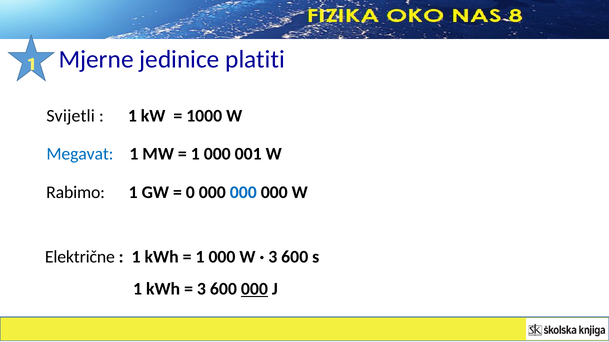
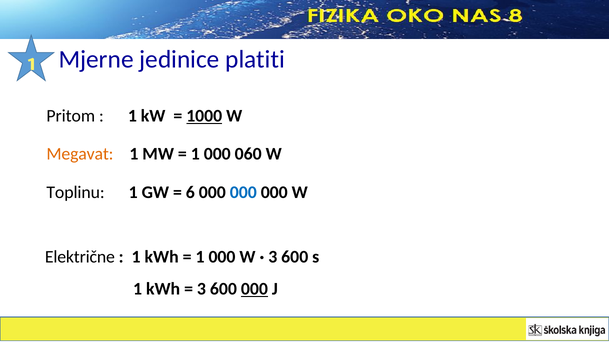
Svijetli: Svijetli -> Pritom (71, 116)
1000 underline: none -> present (204, 116)
Megavat colour: blue -> orange (80, 154)
001: 001 -> 060 (248, 154)
Rabimo: Rabimo -> Toplinu (76, 193)
0: 0 -> 6 (190, 193)
